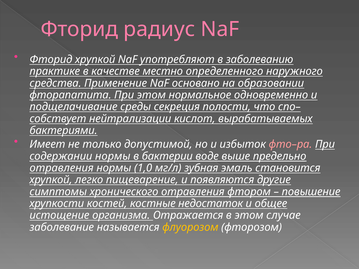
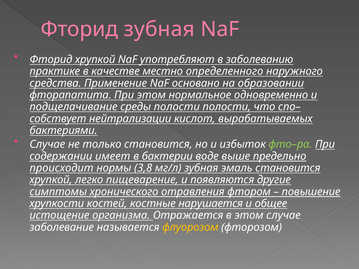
Фторид радиус: радиус -> зубная (159, 29)
среды секреция: секреция -> полости (177, 107)
Имеет: Имеет -> Случае (47, 144)
только допустимой: допустимой -> становится (158, 144)
фто–ра colour: pink -> light green (290, 144)
содержании нормы: нормы -> имеет (113, 156)
отравления: отравления -> происходит (62, 168)
1,0: 1,0 -> 3,8 (143, 168)
недостаток: недостаток -> нарушается (211, 204)
